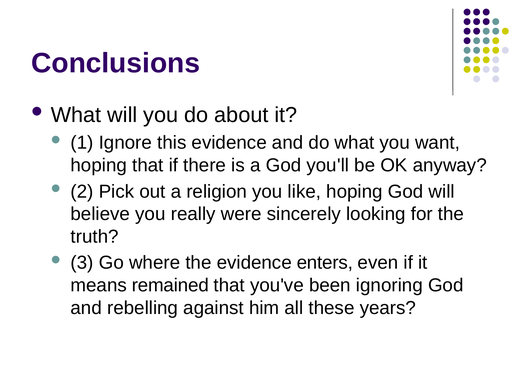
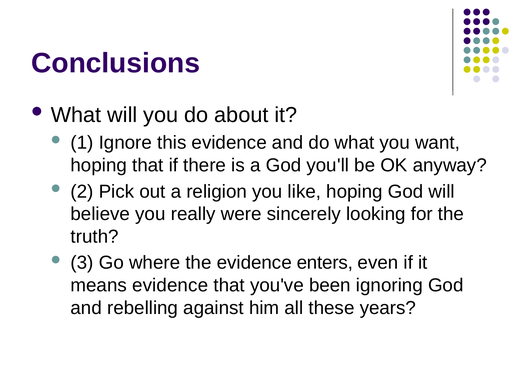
means remained: remained -> evidence (170, 285)
